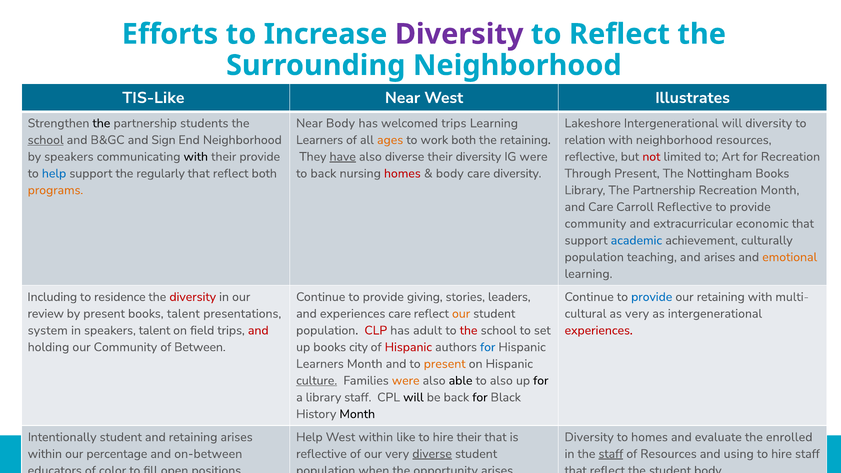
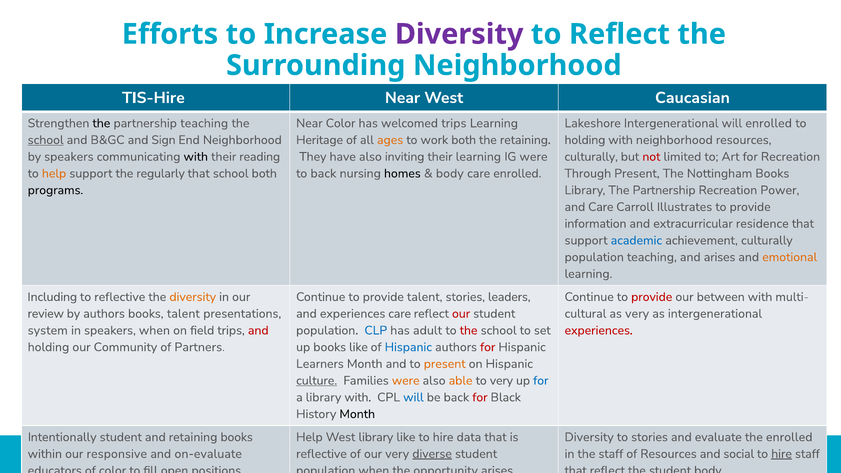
TIS-Like: TIS-Like -> TIS-Hire (153, 98)
Illustrates: Illustrates -> Caucasian (692, 98)
partnership students: students -> teaching (204, 123)
Near Body: Body -> Color (341, 123)
will diversity: diversity -> enrolled (769, 123)
Learners: Learners -> Heritage (320, 140)
relation: relation -> holding (585, 140)
their provide: provide -> reading (260, 157)
have underline: present -> none (343, 157)
also diverse: diverse -> inviting (405, 157)
their diversity: diversity -> learning (478, 157)
reflective: reflective -> culturally (591, 157)
help colour: blue -> orange (54, 173)
reflect: reflect -> school (231, 173)
homes colour: red -> black (402, 173)
care diversity: diversity -> enrolled (517, 173)
programs colour: orange -> black (55, 190)
Recreation Month: Month -> Power (780, 190)
Carroll Reflective: Reflective -> Illustrates (685, 207)
community: community -> information (596, 224)
economic: economic -> residence (762, 224)
to residence: residence -> reflective (120, 297)
diversity colour: red -> orange (193, 297)
provide giving: giving -> talent (425, 297)
provide colour: blue -> red (652, 297)
our retaining: retaining -> between (721, 297)
by present: present -> authors (104, 314)
our colour: orange -> red (461, 314)
speakers talent: talent -> when (154, 330)
CLP colour: red -> blue (376, 330)
Between: Between -> Partners (200, 347)
books city: city -> like (358, 347)
Hispanic colour: red -> blue (408, 347)
for colour: blue -> red (488, 347)
able colour: black -> orange (461, 381)
to also: also -> very (501, 381)
for colour: black -> blue (541, 381)
library staff: staff -> with (358, 397)
will colour: black -> blue (413, 397)
for colour: black -> red (480, 397)
retaining arises: arises -> books (237, 437)
West within: within -> library (376, 437)
hire their: their -> data (469, 437)
to homes: homes -> stories (650, 437)
percentage: percentage -> responsive (117, 454)
on-between: on-between -> on-evaluate (208, 454)
staff underline: present -> none (611, 454)
using: using -> social (739, 454)
hire underline: none -> present (782, 454)
